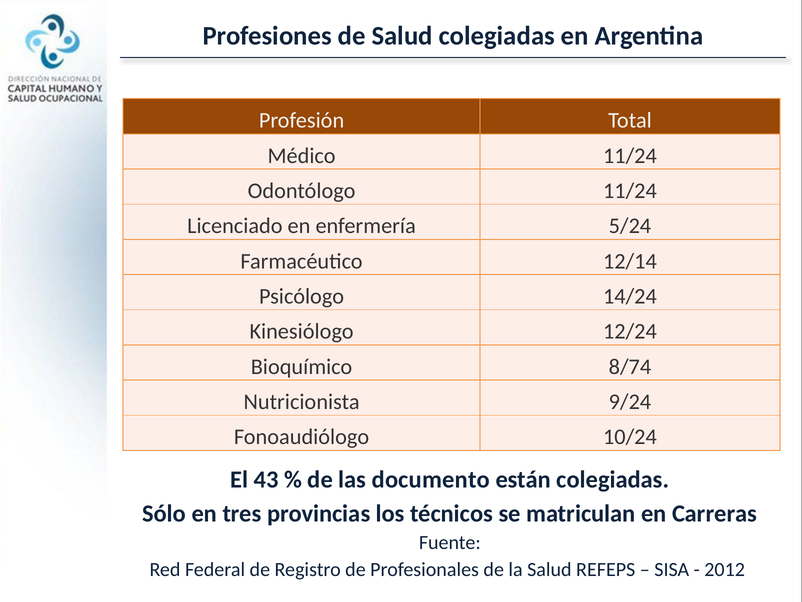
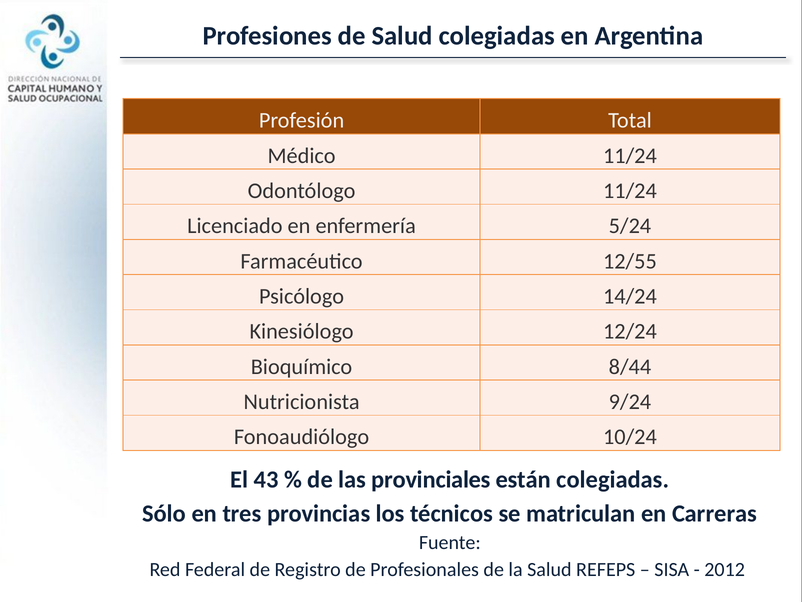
12/14: 12/14 -> 12/55 (630, 261)
8/74: 8/74 -> 8/44 (630, 366)
documento: documento -> provinciales (431, 479)
